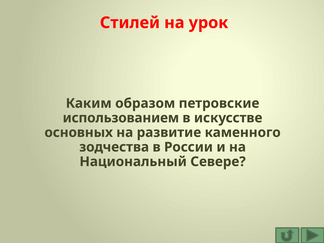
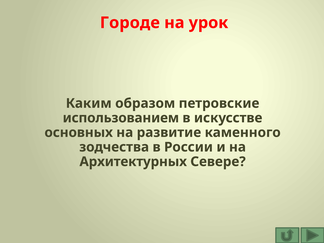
Стилей: Стилей -> Городе (130, 23)
Национальный: Национальный -> Архитектурных (133, 162)
